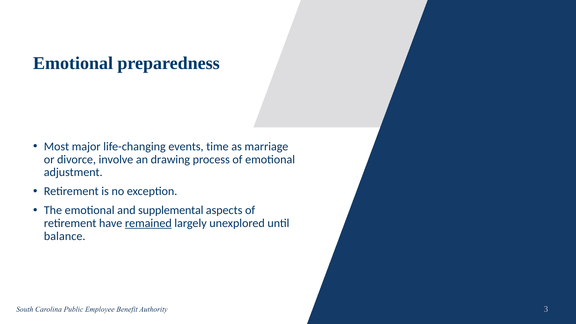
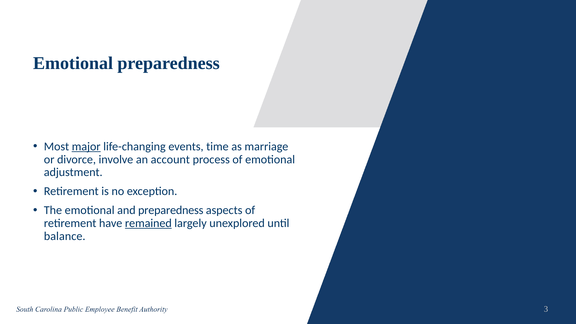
major underline: none -> present (86, 146)
drawing: drawing -> account (170, 159)
and supplemental: supplemental -> preparedness (171, 210)
